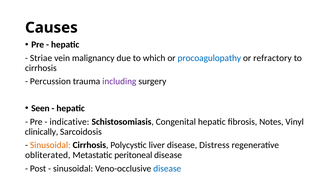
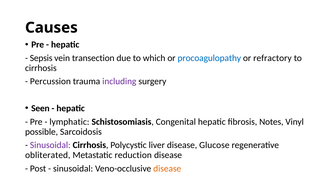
Striae: Striae -> Sepsis (41, 58)
malignancy: malignancy -> transection (93, 58)
indicative: indicative -> lymphatic (69, 122)
clinically: clinically -> possible (42, 132)
Sinusoidal colour: orange -> purple (50, 145)
Distress: Distress -> Glucose (214, 145)
peritoneal: peritoneal -> reduction (133, 155)
disease colour: blue -> orange (167, 169)
